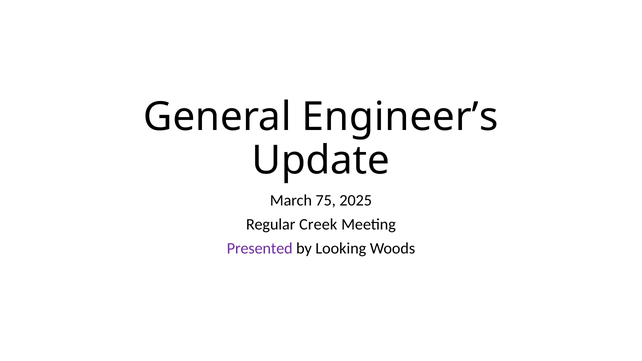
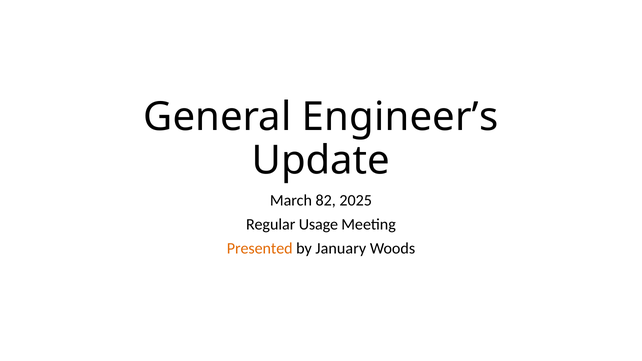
75: 75 -> 82 (326, 201)
Creek: Creek -> Usage (318, 225)
Presented colour: purple -> orange (260, 249)
Looking: Looking -> January (341, 249)
